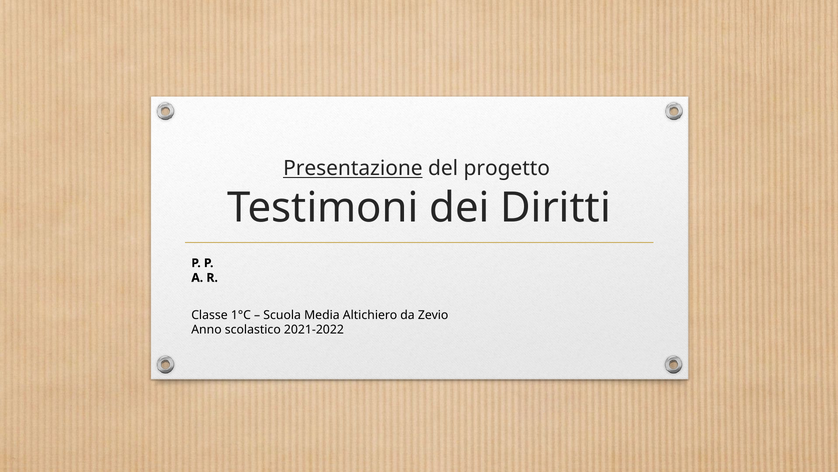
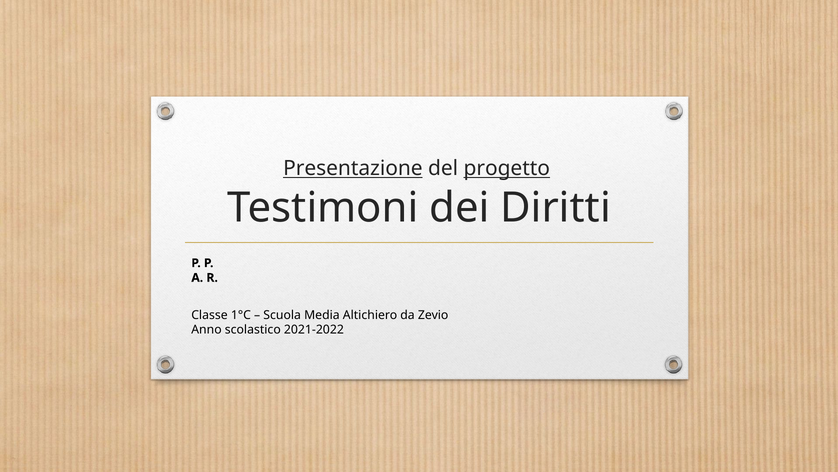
progetto underline: none -> present (507, 168)
